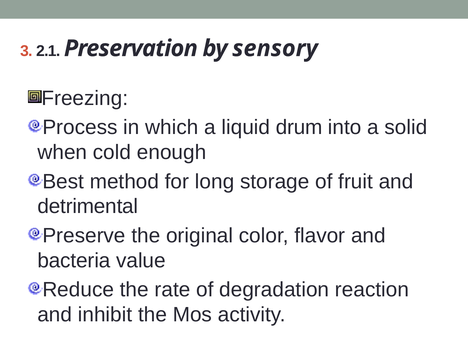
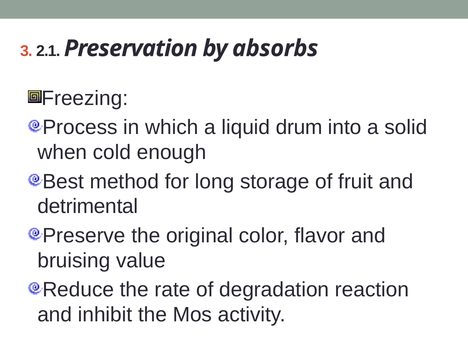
sensory: sensory -> absorbs (275, 48)
bacteria: bacteria -> bruising (74, 261)
